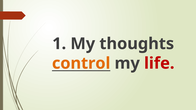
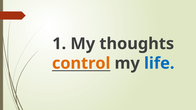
life colour: red -> blue (159, 63)
